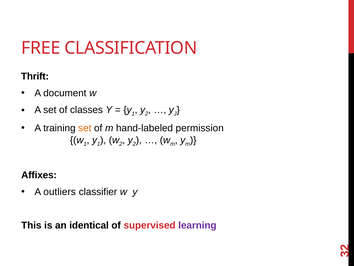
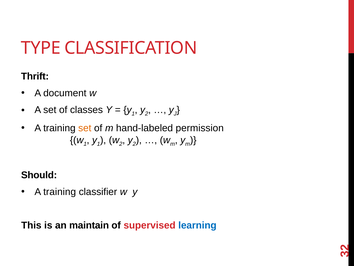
FREE: FREE -> TYPE (41, 48)
Affixes: Affixes -> Should (39, 175)
outliers: outliers -> training (60, 192)
identical: identical -> maintain (89, 225)
learning colour: purple -> blue (197, 225)
